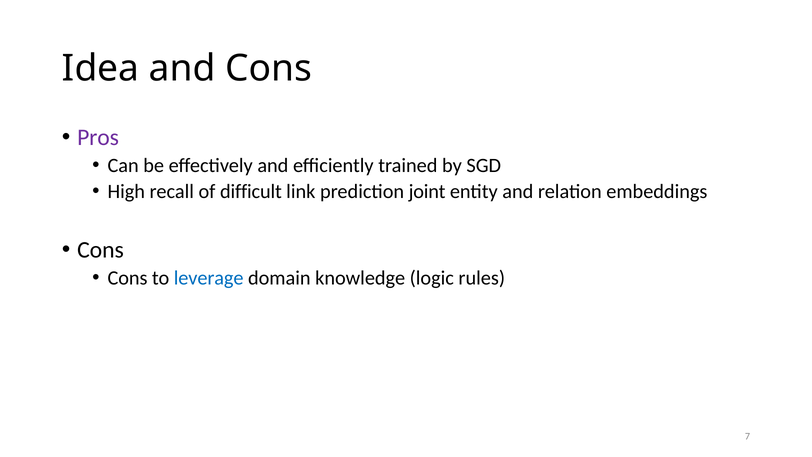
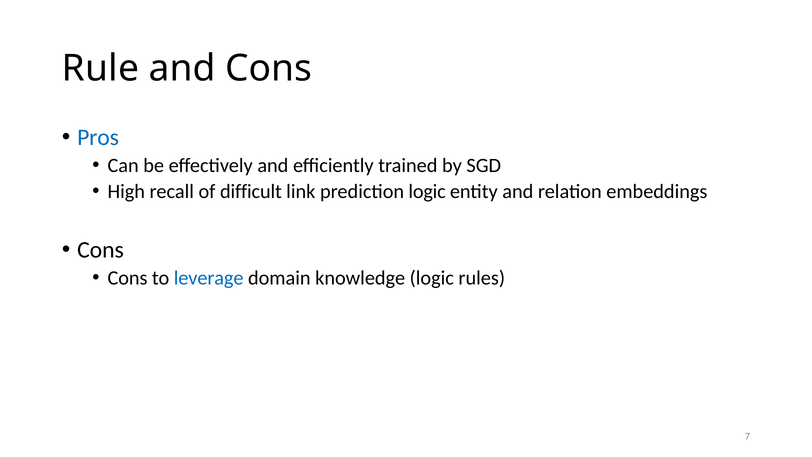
Idea: Idea -> Rule (101, 68)
Pros colour: purple -> blue (98, 137)
prediction joint: joint -> logic (427, 191)
